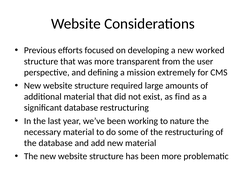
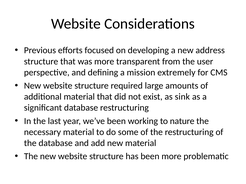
worked: worked -> address (210, 50)
find: find -> sink (182, 97)
